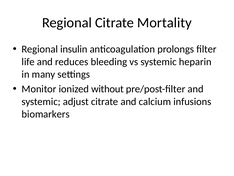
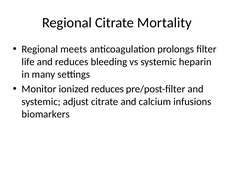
insulin: insulin -> meets (74, 49)
ionized without: without -> reduces (107, 89)
